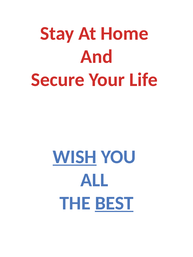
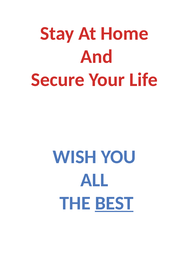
WISH underline: present -> none (75, 157)
